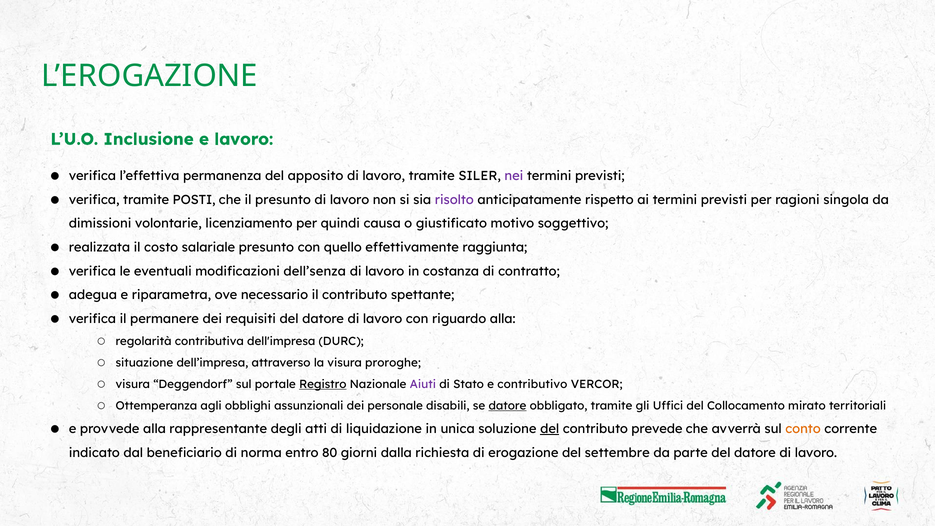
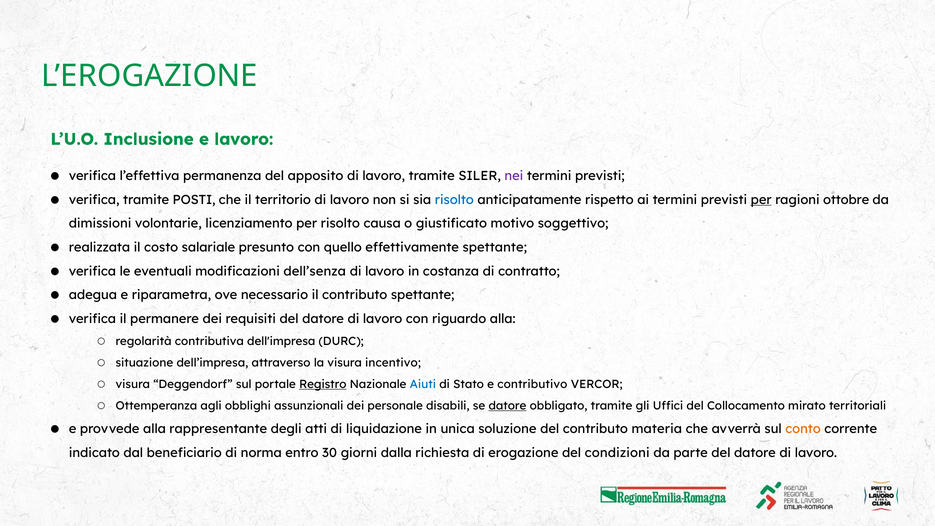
il presunto: presunto -> territorio (283, 200)
risolto colour: purple -> blue (454, 200)
per underline: none -> present (761, 200)
singola: singola -> ottobre (846, 200)
per quindi: quindi -> risolto (340, 224)
effettivamente raggiunta: raggiunta -> spettante (495, 247)
proroghe: proroghe -> incentivo (393, 363)
Aiuti colour: purple -> blue (423, 384)
del underline: present -> none (550, 429)
prevede: prevede -> materia (657, 429)
80: 80 -> 30 (330, 453)
settembre: settembre -> condizioni (617, 453)
